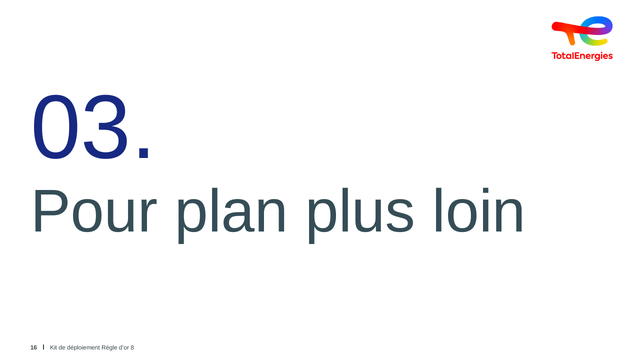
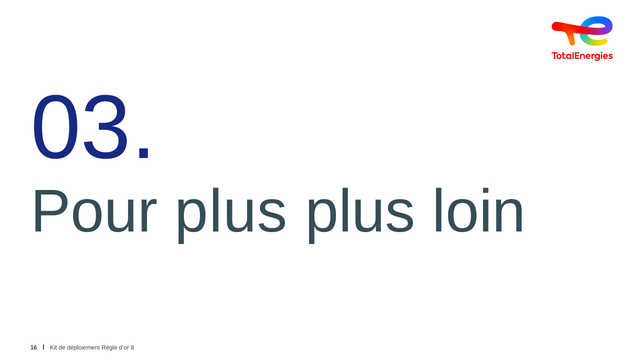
Pour plan: plan -> plus (231, 211)
